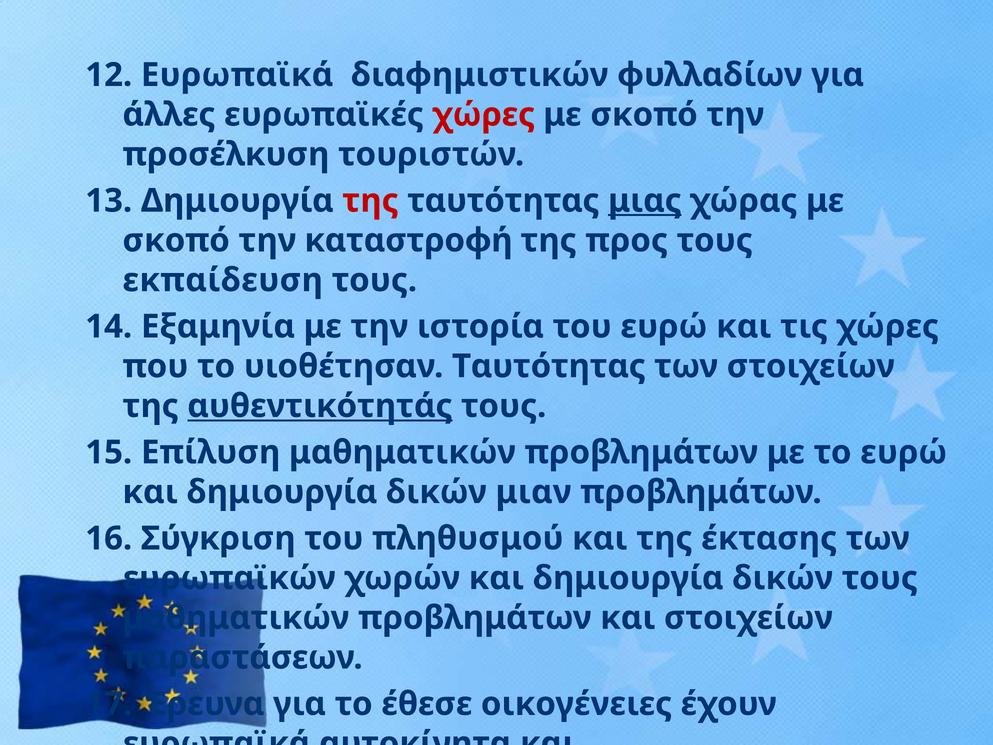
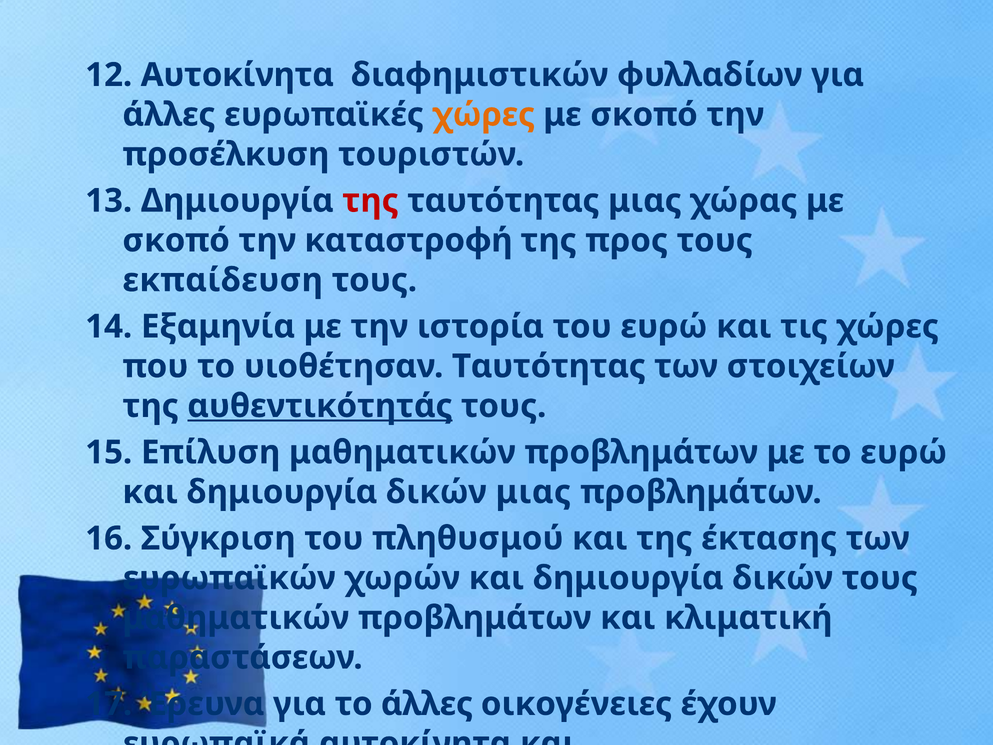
12 Ευρωπαϊκά: Ευρωπαϊκά -> Αυτοκίνητα (237, 75)
χώρες colour: red -> orange (484, 115)
μιας underline: present -> none (645, 201)
δικών μιαν: μιαν -> μιας (533, 492)
και στοιχείων: στοιχείων -> κλιματική (748, 618)
το έθεσε: έθεσε -> άλλες (427, 704)
